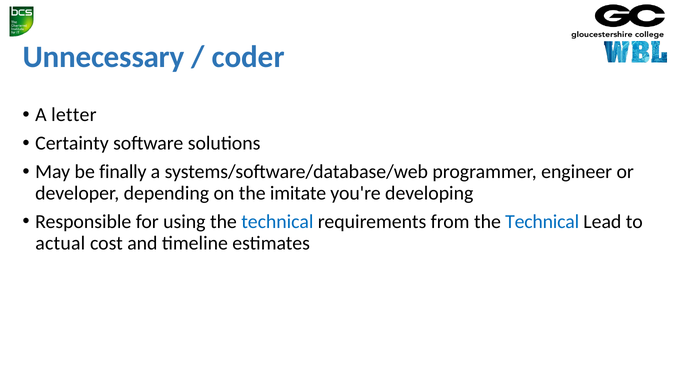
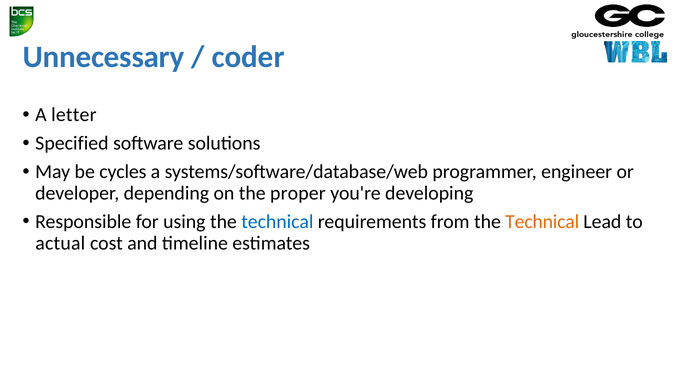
Certainty: Certainty -> Specified (72, 143)
finally: finally -> cycles (123, 172)
imitate: imitate -> proper (298, 193)
Technical colour: blue -> orange (542, 222)
